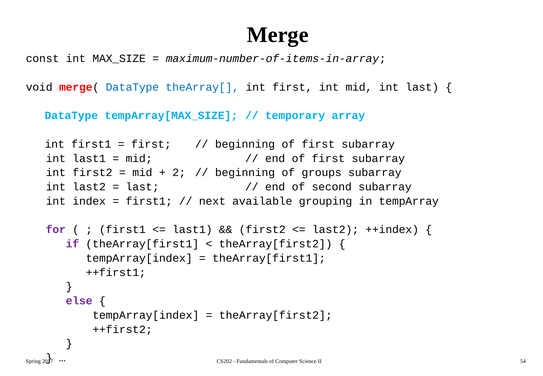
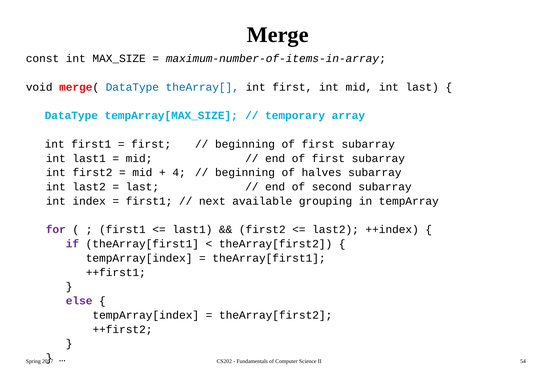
2: 2 -> 4 (179, 173)
groups: groups -> halves (322, 173)
